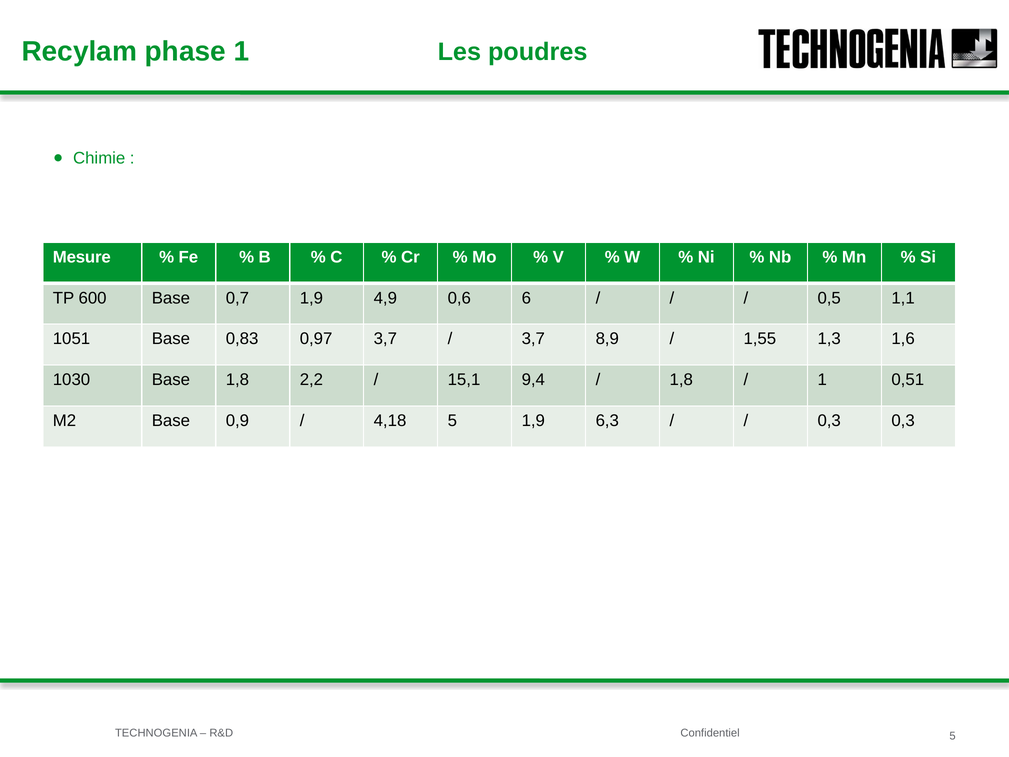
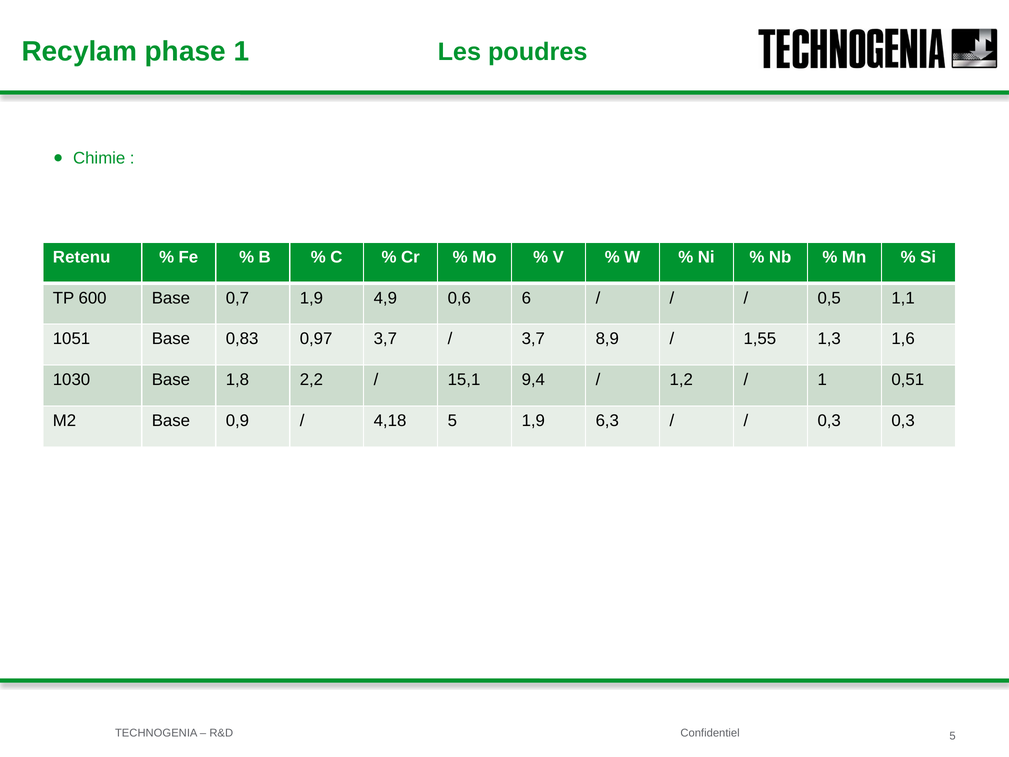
Mesure: Mesure -> Retenu (82, 257)
1,8: 1,8 -> 1,2 (681, 380)
